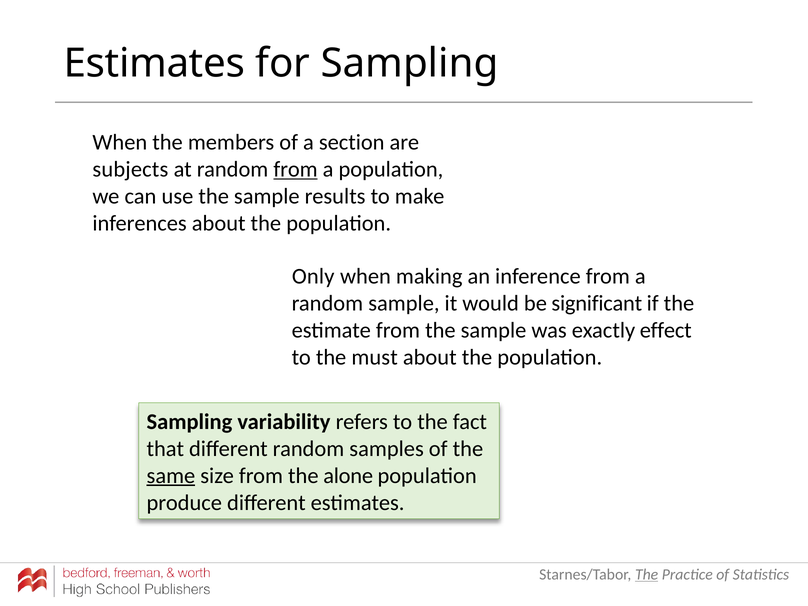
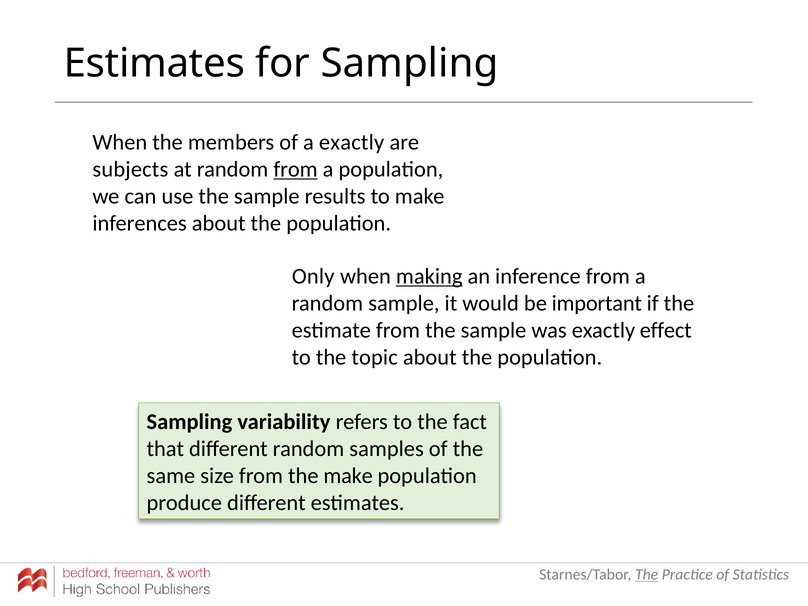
a section: section -> exactly (352, 142)
making underline: none -> present (429, 276)
significant: significant -> important (597, 303)
must: must -> topic (375, 357)
same underline: present -> none (171, 476)
the alone: alone -> make (348, 476)
